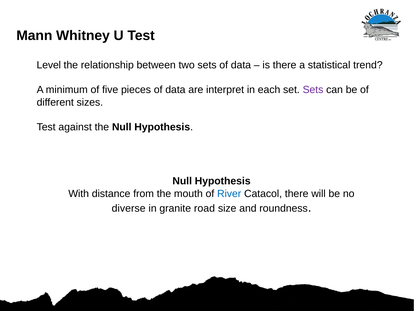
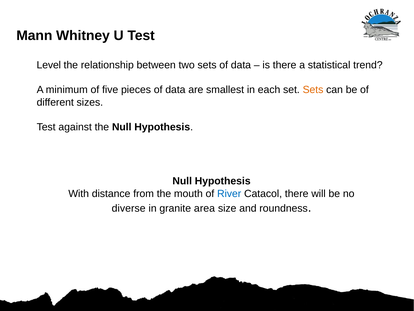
interpret: interpret -> smallest (225, 90)
Sets colour: purple -> orange (313, 90)
road: road -> area (204, 208)
